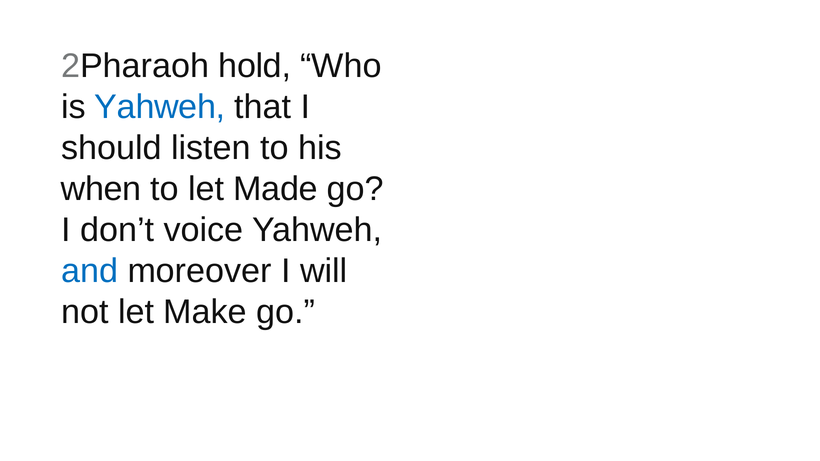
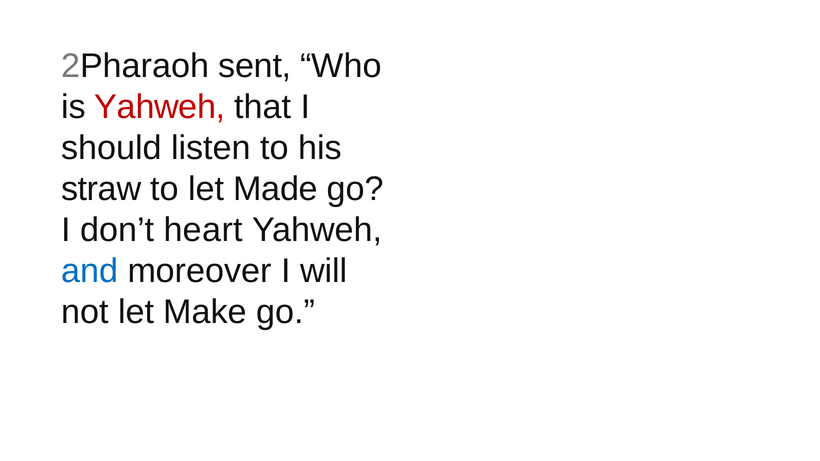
hold: hold -> sent (255, 66)
Yahweh colour: blue -> red (160, 107)
when: when -> straw (101, 189)
voice: voice -> heart (203, 230)
